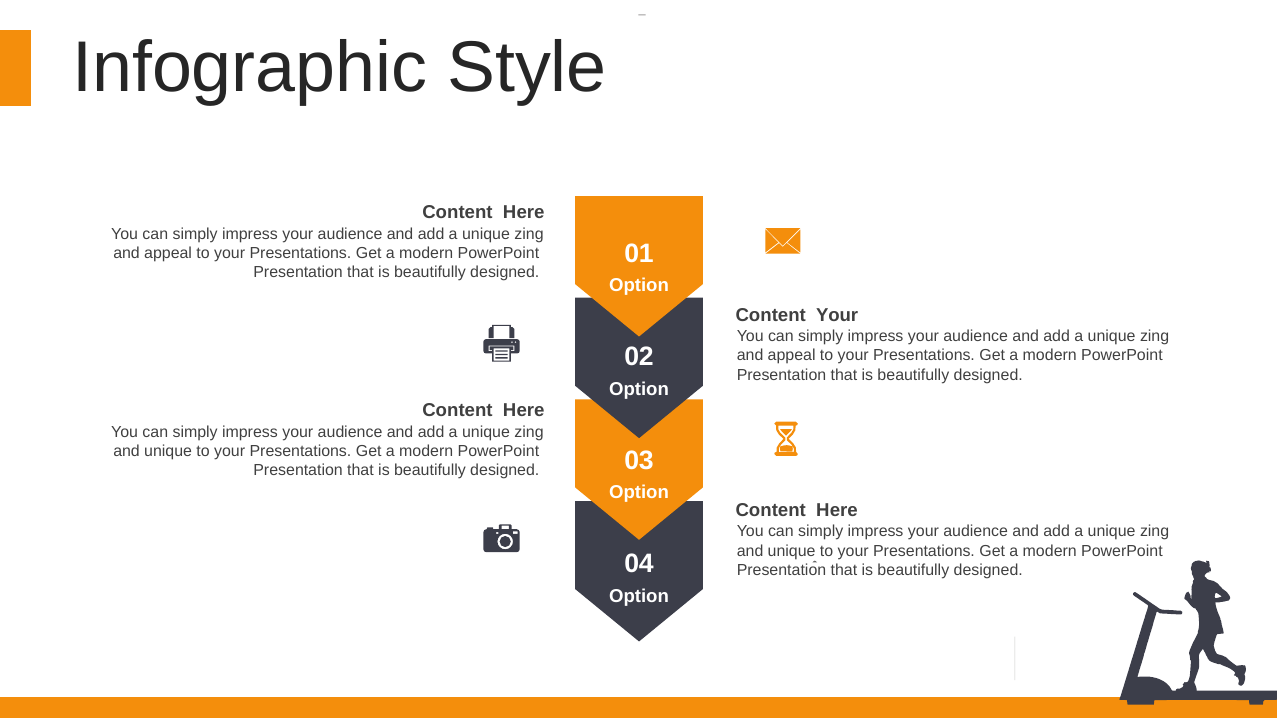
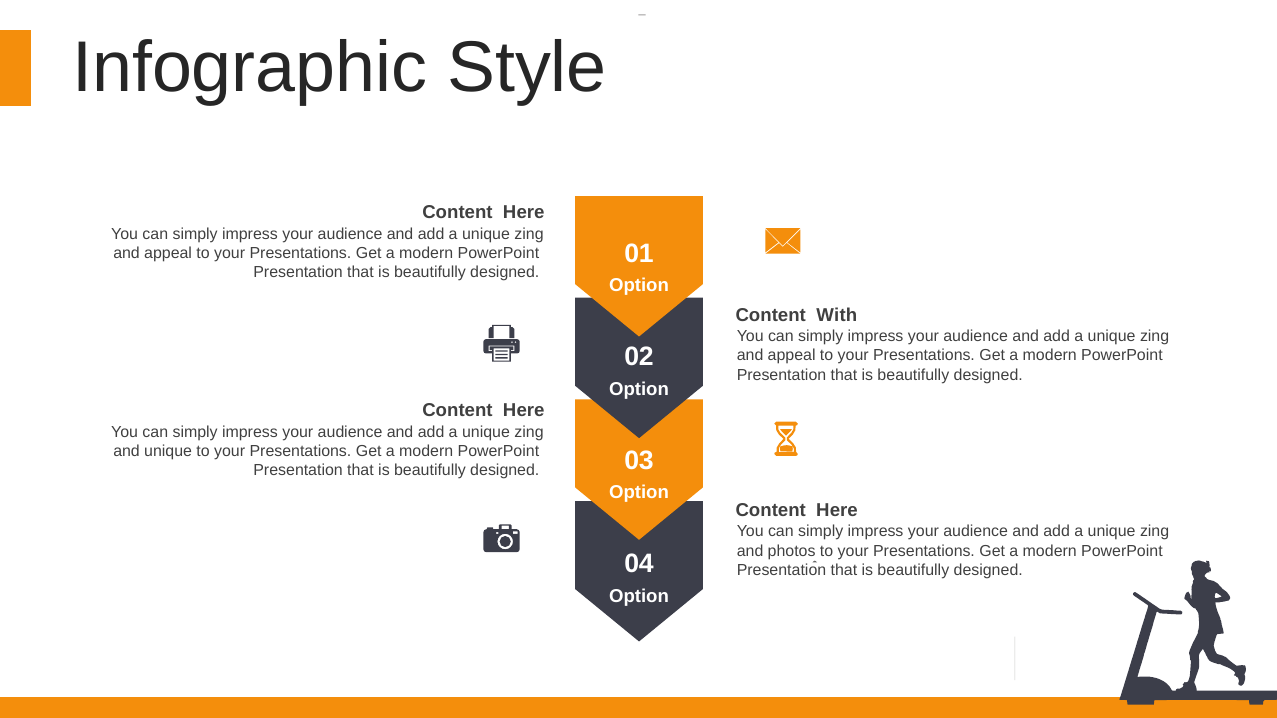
Content Your: Your -> With (837, 315)
unique: unique -> photos (792, 551)
